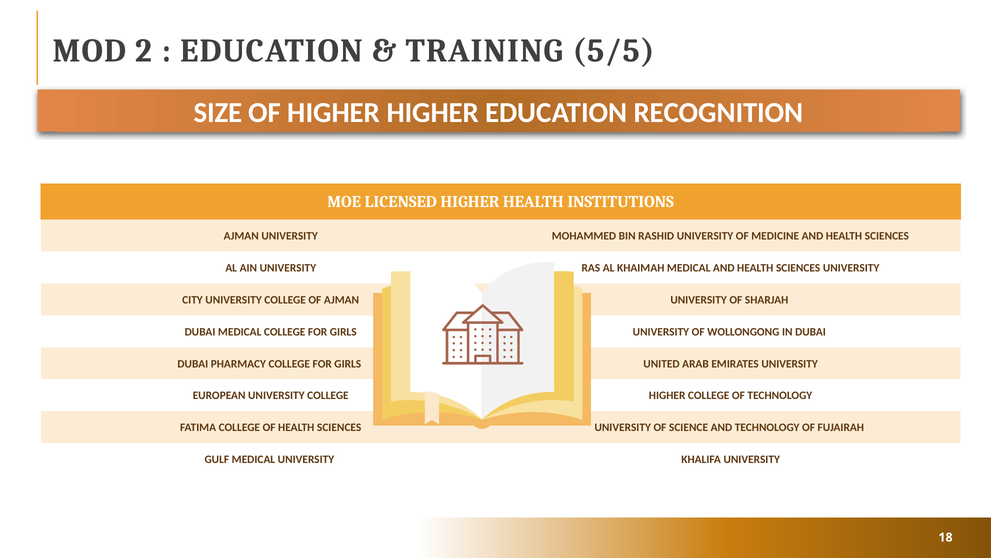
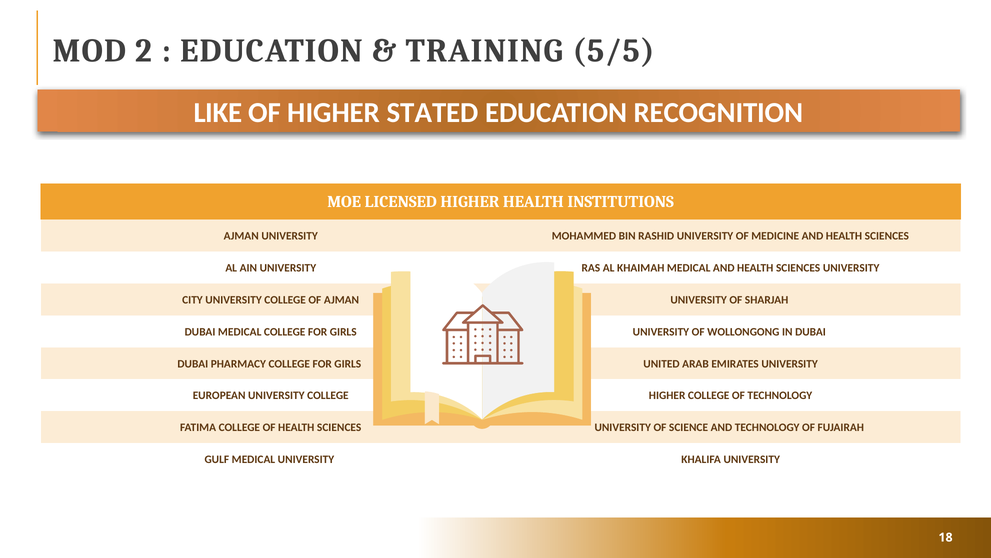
SIZE: SIZE -> LIKE (218, 113)
HIGHER HIGHER: HIGHER -> STATED (433, 113)
